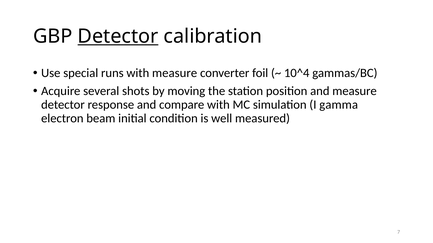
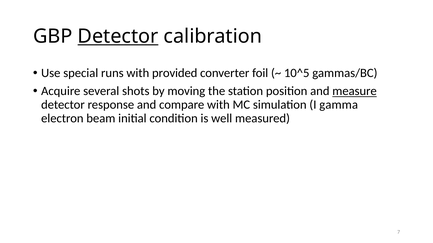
with measure: measure -> provided (175, 73)
10^4: 10^4 -> 10^5 (297, 73)
measure underline: none -> present (355, 91)
